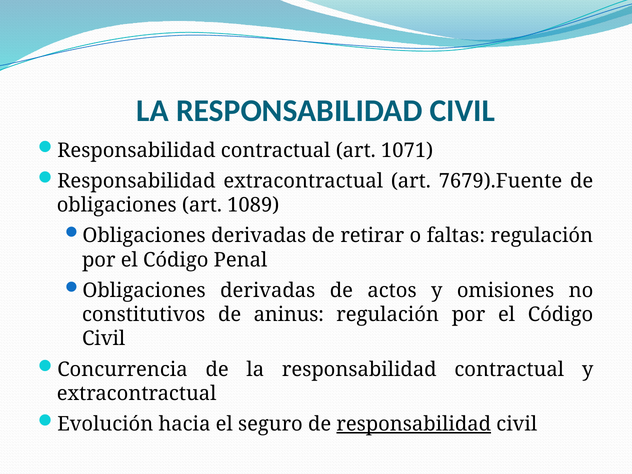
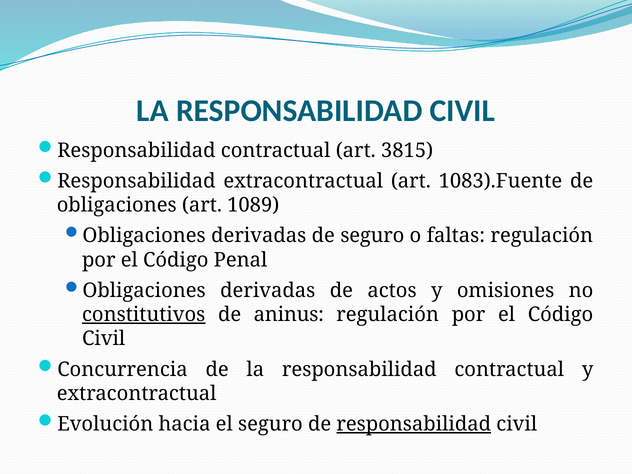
1071: 1071 -> 3815 (407, 150)
7679).Fuente: 7679).Fuente -> 1083).Fuente (500, 181)
de retirar: retirar -> seguro (372, 236)
constitutivos underline: none -> present (144, 315)
